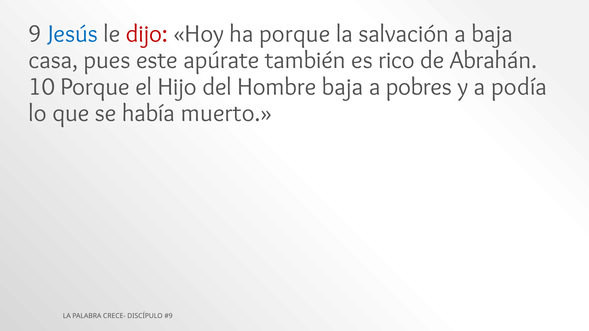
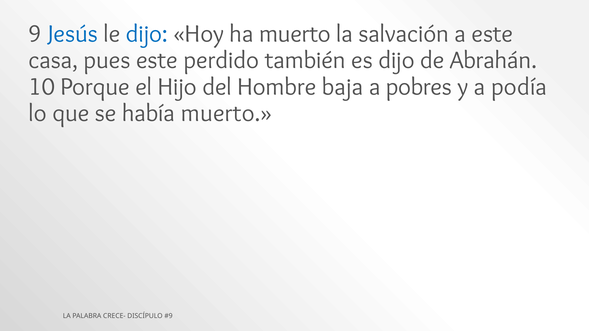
dijo colour: red -> blue (147, 34)
ha porque: porque -> muerto (295, 34)
a baja: baja -> este (492, 34)
apúrate: apúrate -> perdido (221, 60)
es rico: rico -> dijo (397, 60)
